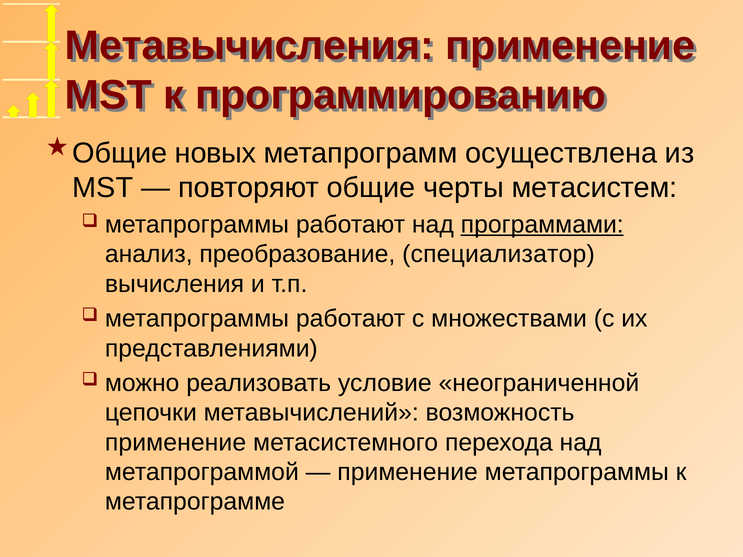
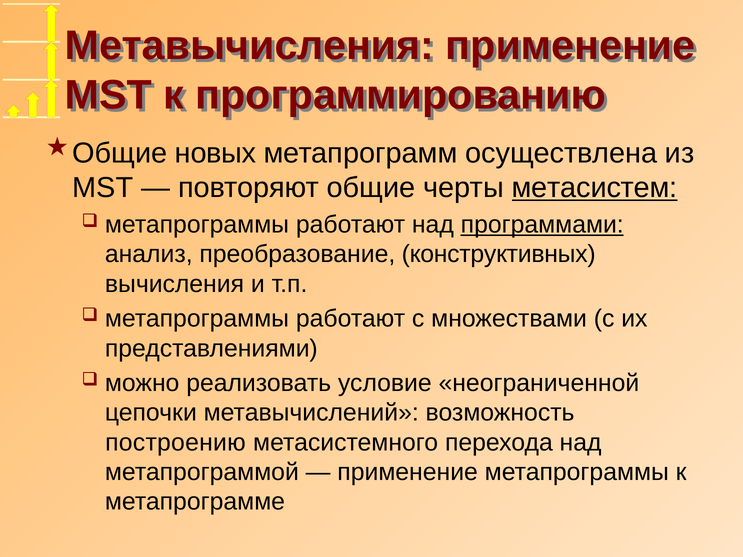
метасистем underline: none -> present (595, 188)
специализатор: специализатор -> конструктивных (499, 254)
применение: применение -> построению (175, 443)
